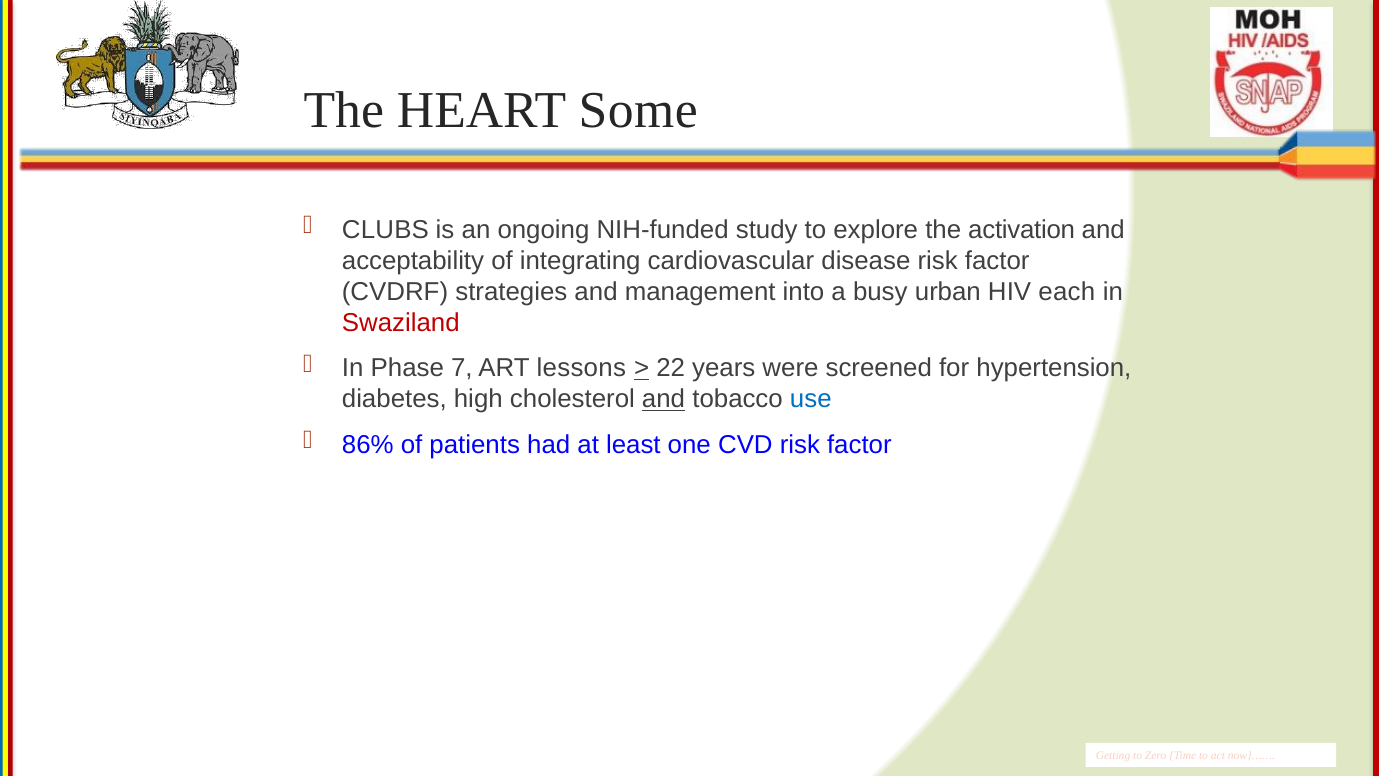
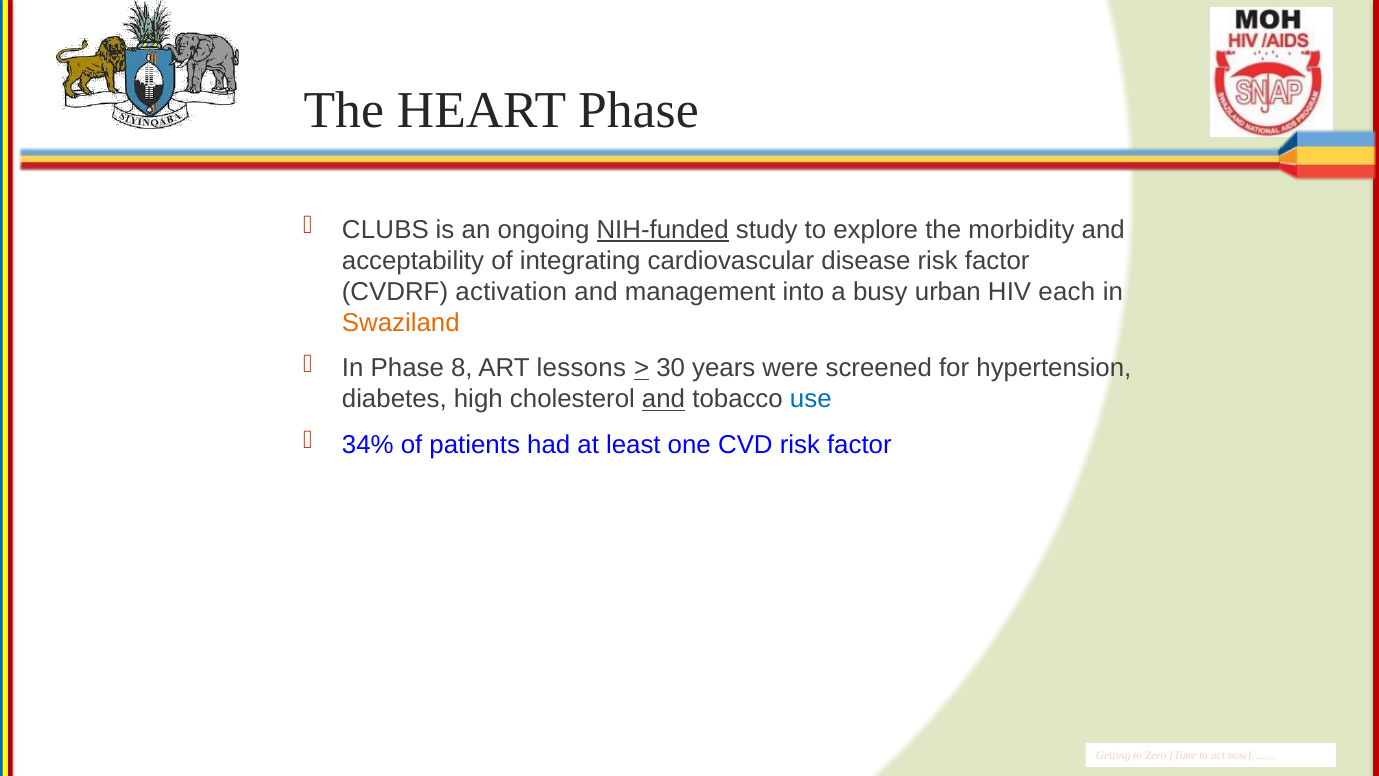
HEART Some: Some -> Phase (638, 110)
NIH-funded underline: none -> present (663, 230)
activation: activation -> morbidity (1021, 230)
strategies: strategies -> activation (511, 292)
Swaziland colour: red -> orange (401, 323)
7: 7 -> 8 (462, 368)
22: 22 -> 30 (671, 368)
86%: 86% -> 34% (368, 444)
